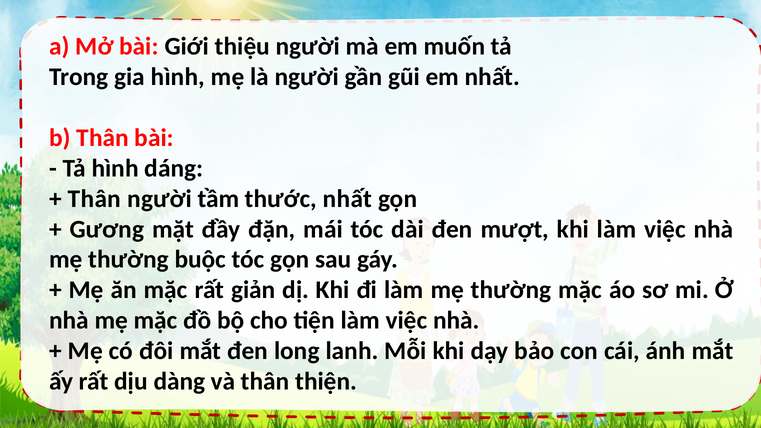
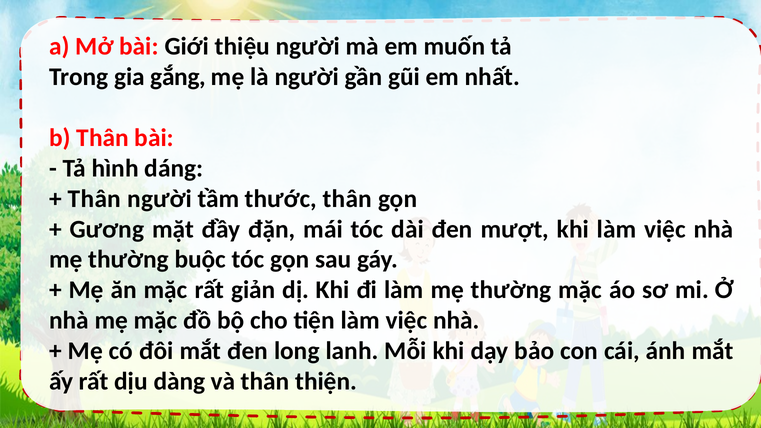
gia hình: hình -> gắng (178, 77)
thước nhất: nhất -> thân (347, 199)
